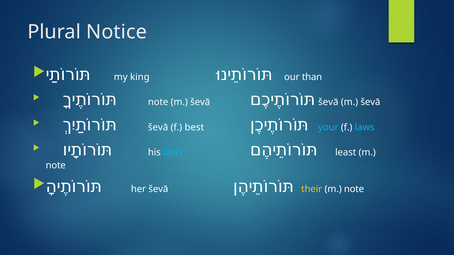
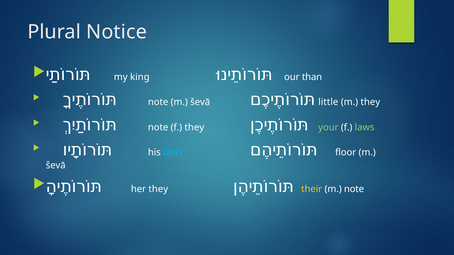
ševā: ševā -> little (328, 102)
ševā: ševā -> they (370, 102)
ševā: ševā -> note (158, 128)
f best: best -> they (194, 128)
your colour: light blue -> light green (328, 128)
laws colour: light blue -> light green (365, 128)
least: least -> floor (346, 153)
note: note -> ševā (56, 166)
her ševā: ševā -> they (158, 189)
